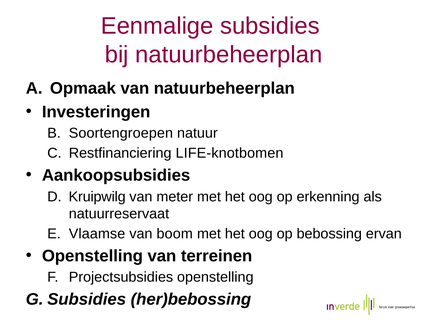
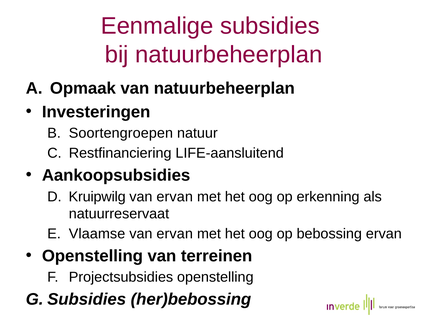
LIFE-knotbomen: LIFE-knotbomen -> LIFE-aansluitend (230, 153)
meter: meter -> ervan (175, 197)
boom: boom -> ervan (175, 234)
